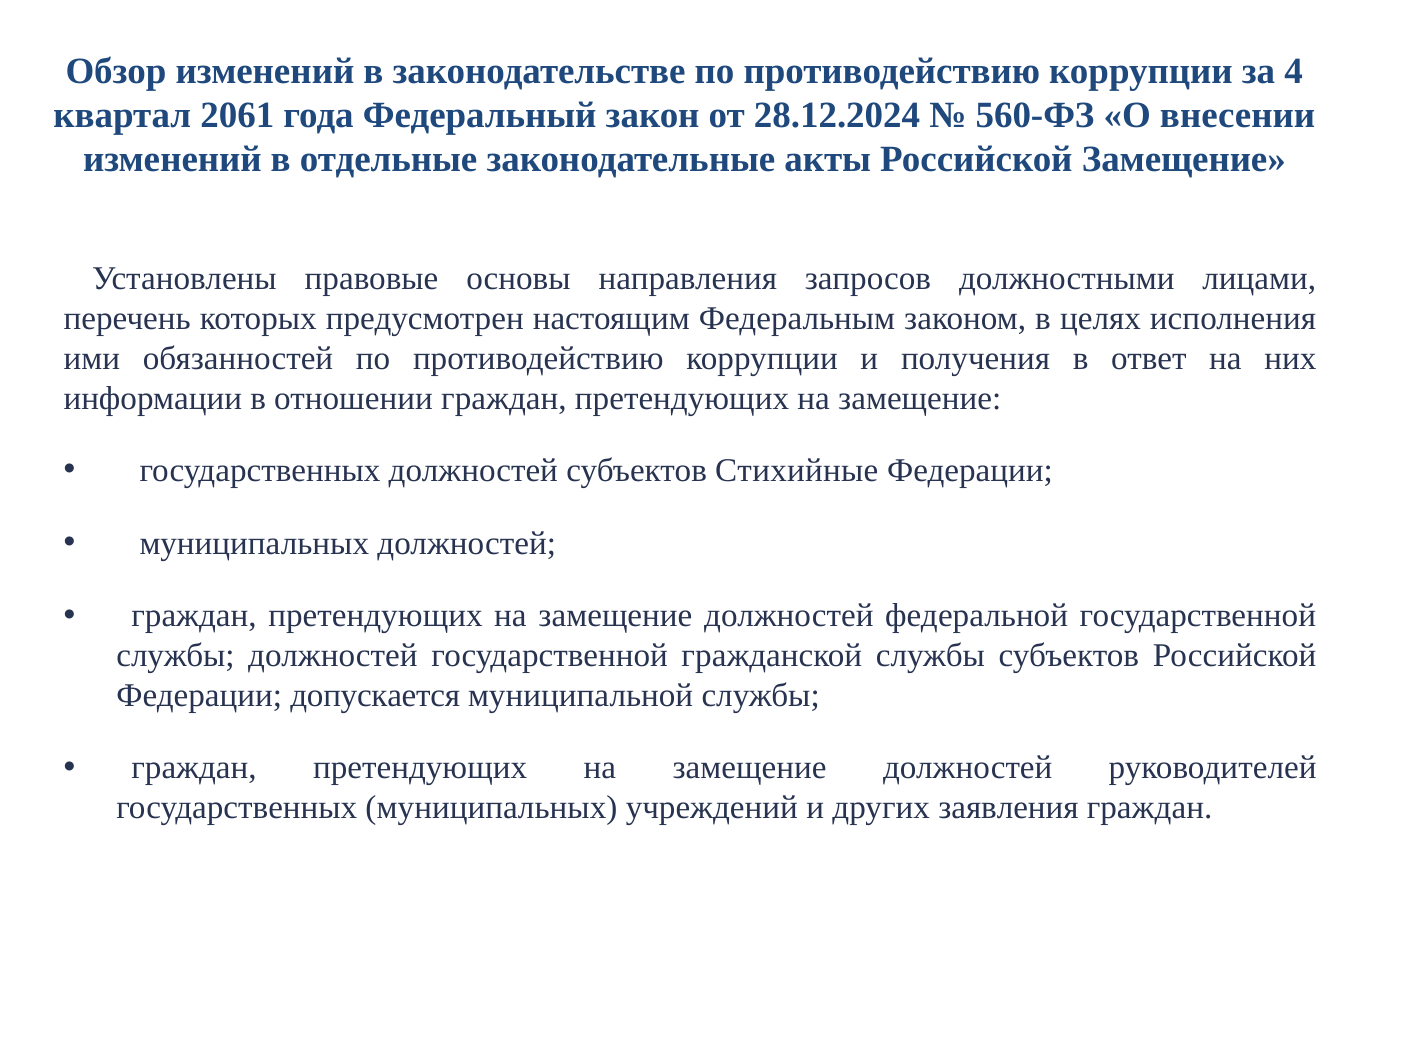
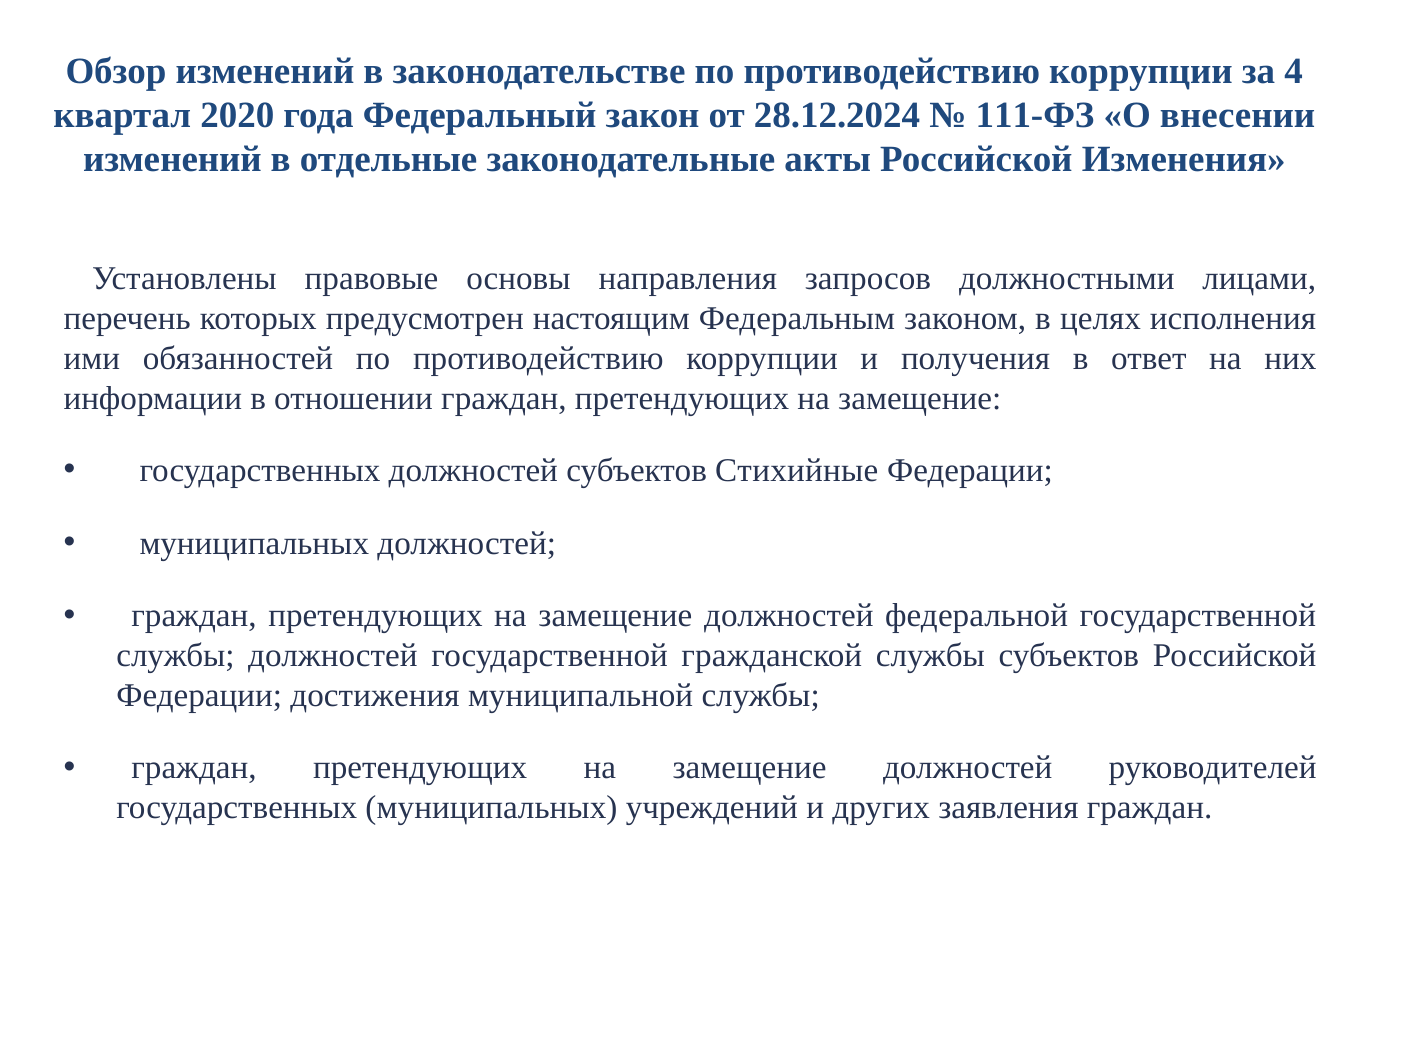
2061: 2061 -> 2020 (237, 115)
560-ФЗ: 560-ФЗ -> 111-ФЗ (1035, 115)
Российской Замещение: Замещение -> Изменения (1184, 160)
допускается: допускается -> достижения (375, 696)
